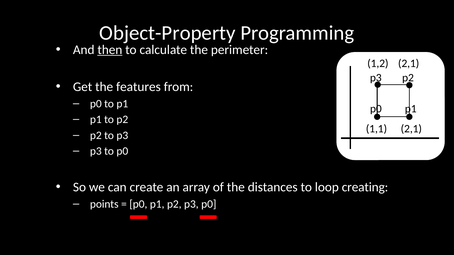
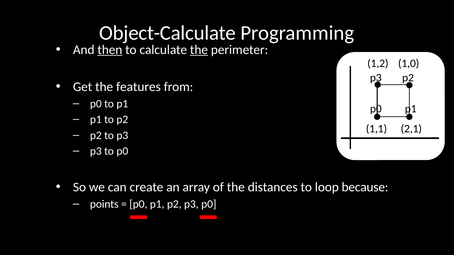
Object-Property: Object-Property -> Object-Calculate (168, 33)
the underline: none -> present (199, 50)
2,1: 2,1 -> 1,0 (409, 63)
creating: creating -> because (365, 188)
